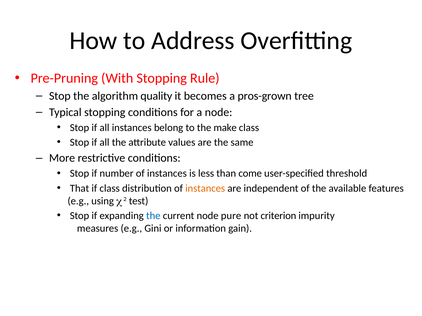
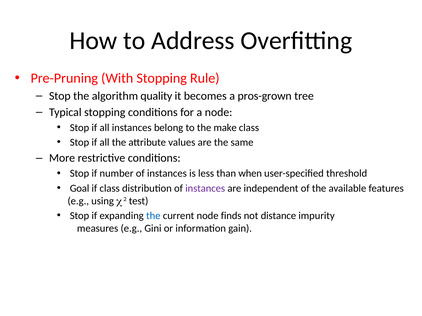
come: come -> when (250, 174)
That: That -> Goal (80, 189)
instances colour: orange -> purple (205, 189)
pure: pure -> finds (231, 216)
criterion: criterion -> distance (278, 216)
